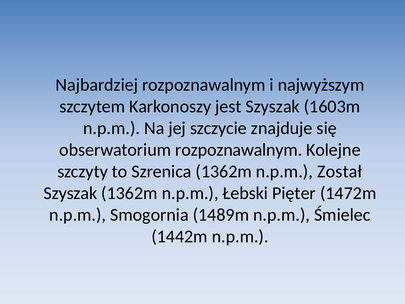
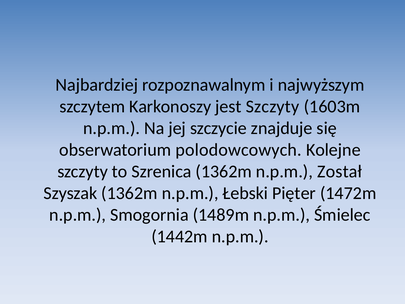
jest Szyszak: Szyszak -> Szczyty (273, 107)
obserwatorium rozpoznawalnym: rozpoznawalnym -> polodowcowych (239, 150)
